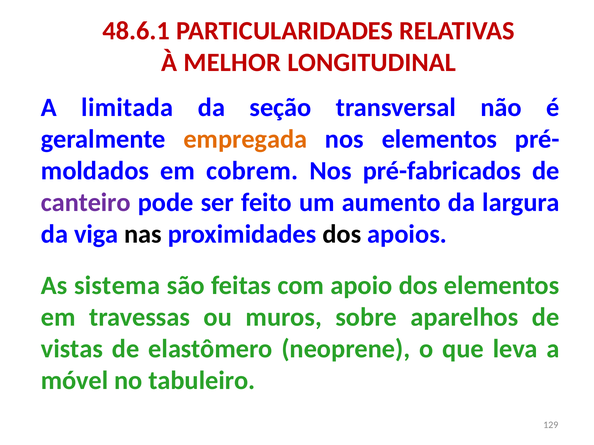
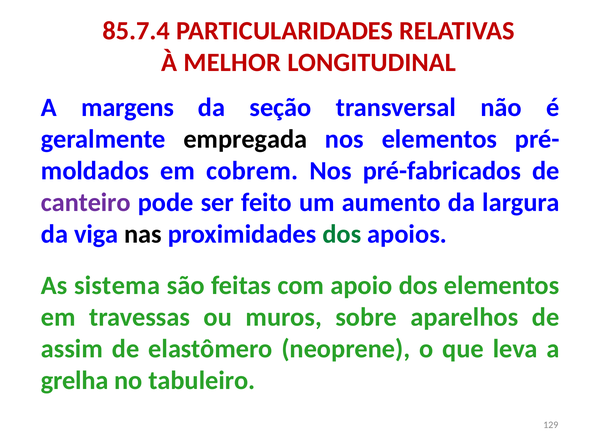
48.6.1: 48.6.1 -> 85.7.4 (136, 31)
limitada: limitada -> margens (128, 108)
empregada colour: orange -> black (245, 139)
dos colour: black -> green (342, 234)
vistas: vistas -> assim (72, 349)
móvel: móvel -> grelha (75, 381)
